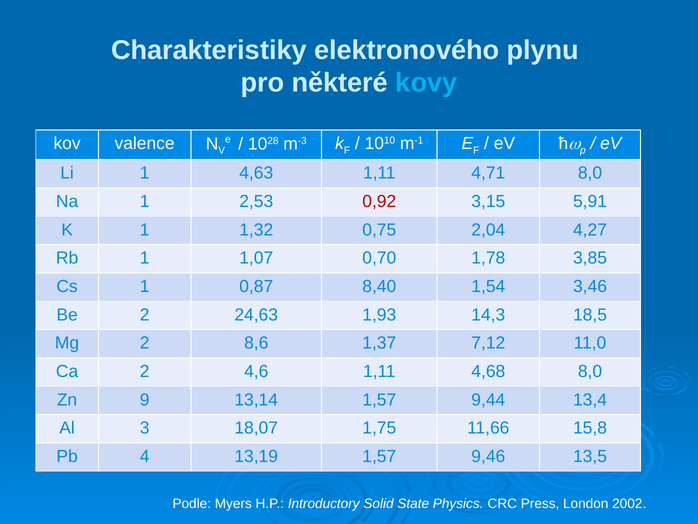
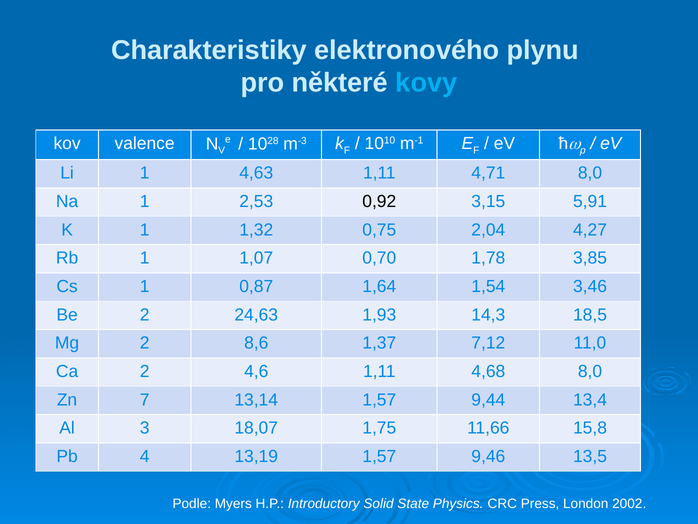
0,92 colour: red -> black (379, 201)
8,40: 8,40 -> 1,64 (379, 286)
9: 9 -> 7 (145, 399)
